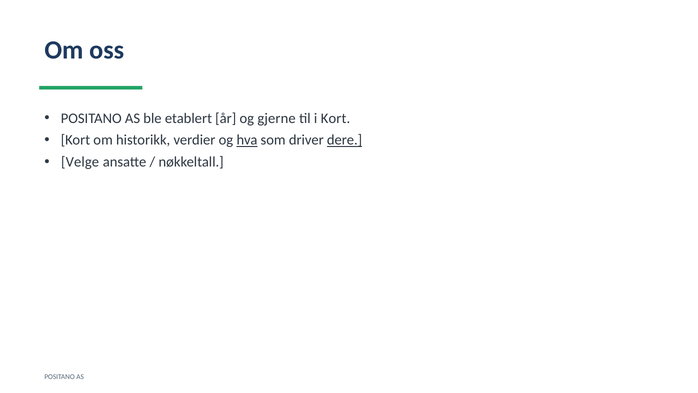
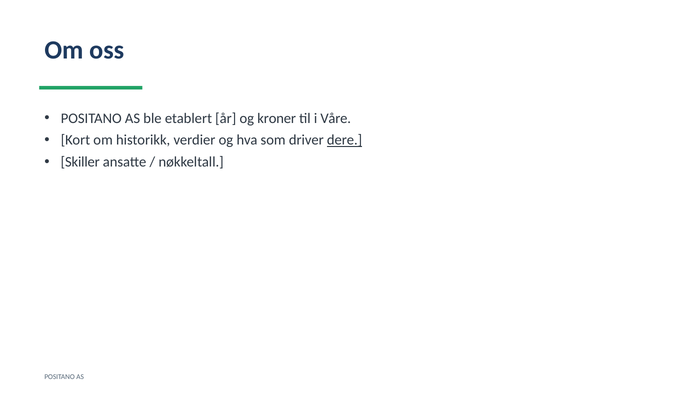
gjerne: gjerne -> kroner (277, 118)
i Kort: Kort -> Våre (336, 118)
hva underline: present -> none (247, 140)
Velge: Velge -> Skiller (80, 162)
